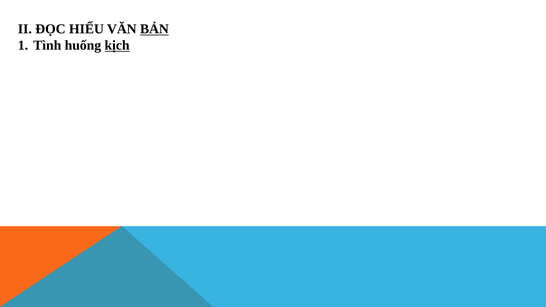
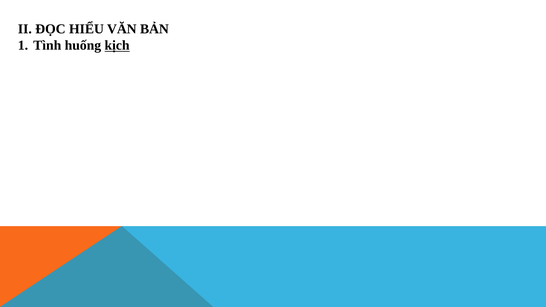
BẢN underline: present -> none (154, 29)
